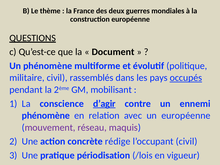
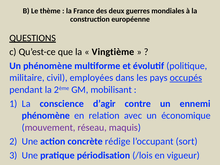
Document: Document -> Vingtième (113, 52)
rassemblés: rassemblés -> employées (91, 78)
d’agir underline: present -> none (104, 104)
un européenne: européenne -> économique (186, 116)
l’occupant civil: civil -> sort (187, 141)
